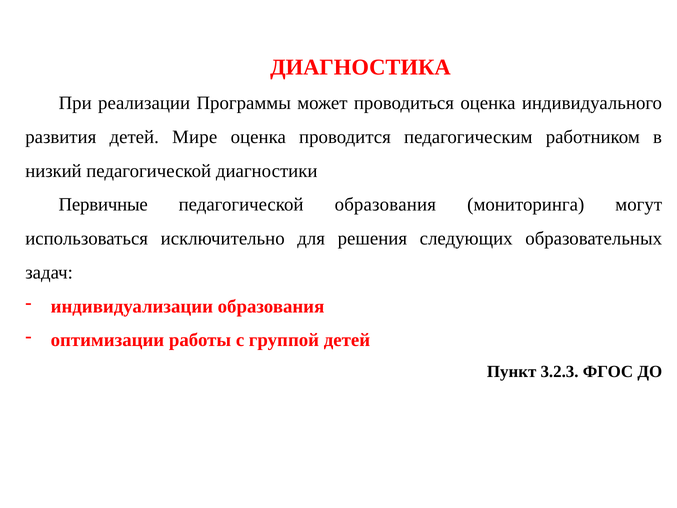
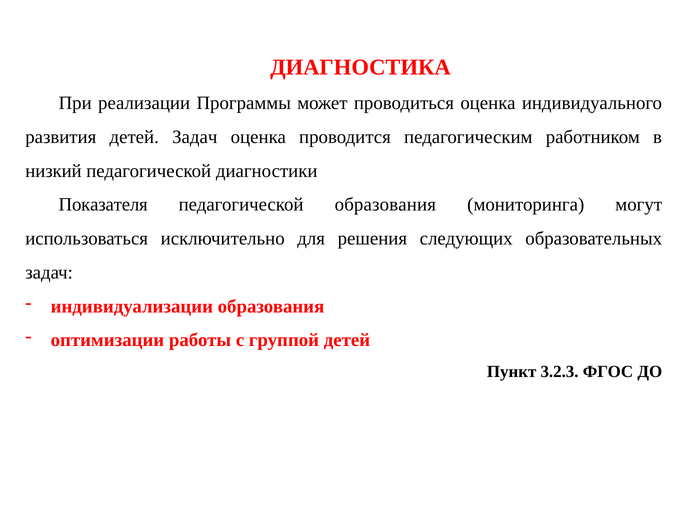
детей Мире: Мире -> Задач (195, 137)
Первичные: Первичные -> Показателя (103, 205)
